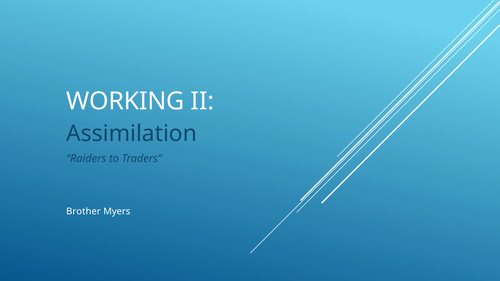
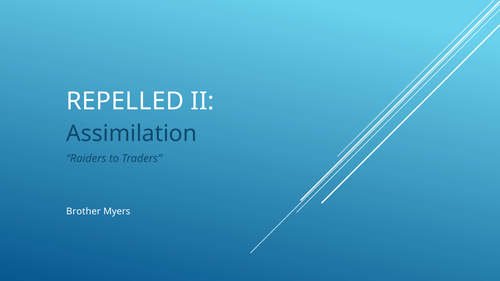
WORKING: WORKING -> REPELLED (125, 101)
